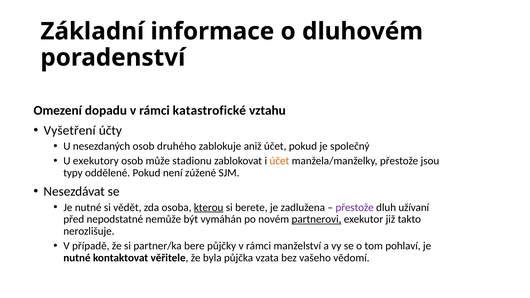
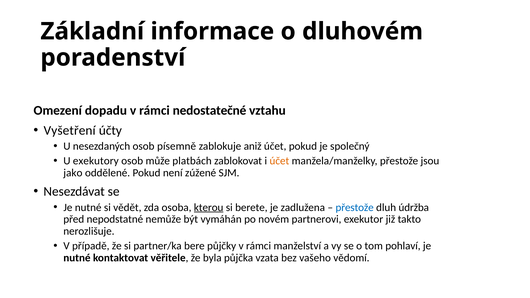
katastrofické: katastrofické -> nedostatečné (209, 111)
druhého: druhého -> písemně (177, 146)
stadionu: stadionu -> platbách (192, 161)
typy: typy -> jako (73, 173)
přestože colour: purple -> blue (355, 207)
užívaní: užívaní -> údržba (414, 207)
partnerovi underline: present -> none (317, 219)
